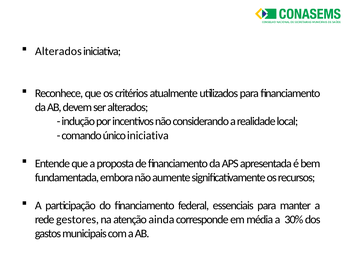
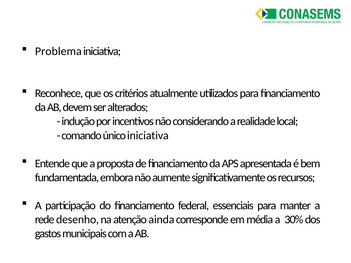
Alterados: Alterados -> Problema (58, 51)
gestores: gestores -> desenho (78, 220)
